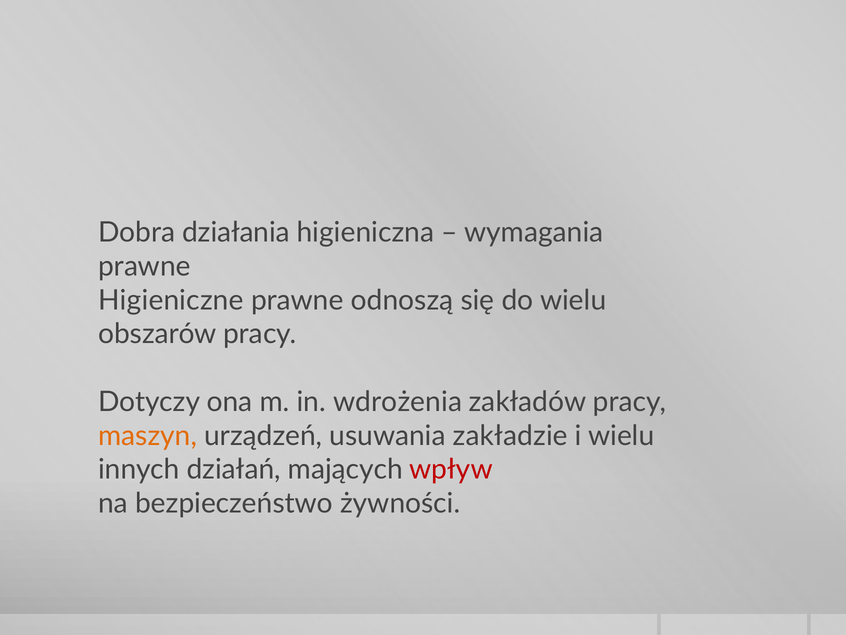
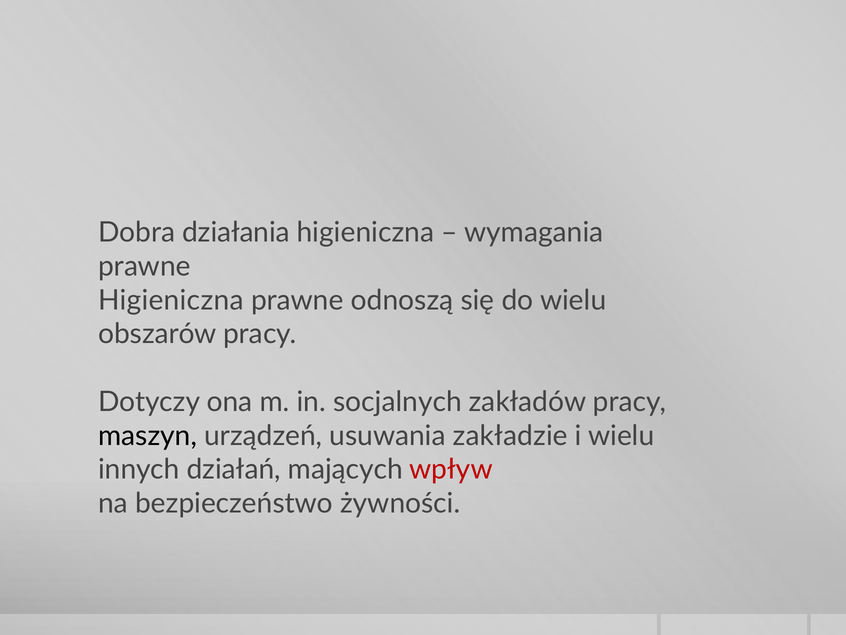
Higieniczne: Higieniczne -> Higieniczna (171, 300)
wdrożenia: wdrożenia -> socjalnych (398, 402)
maszyn colour: orange -> black (148, 435)
